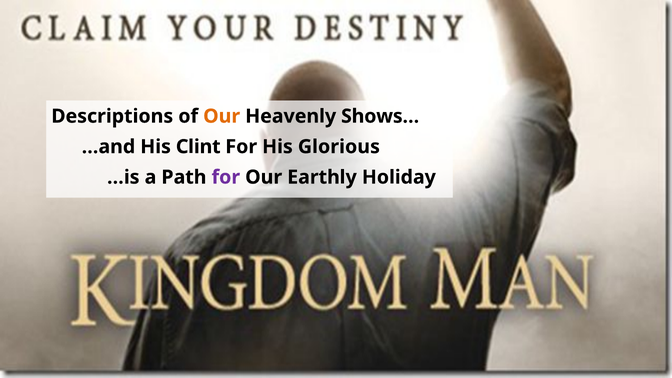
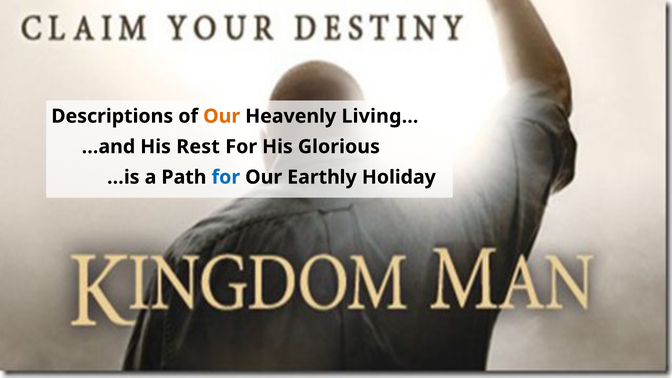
Shows…: Shows… -> Living… (380, 116)
Clint: Clint -> Rest (198, 147)
for colour: purple -> blue (226, 177)
